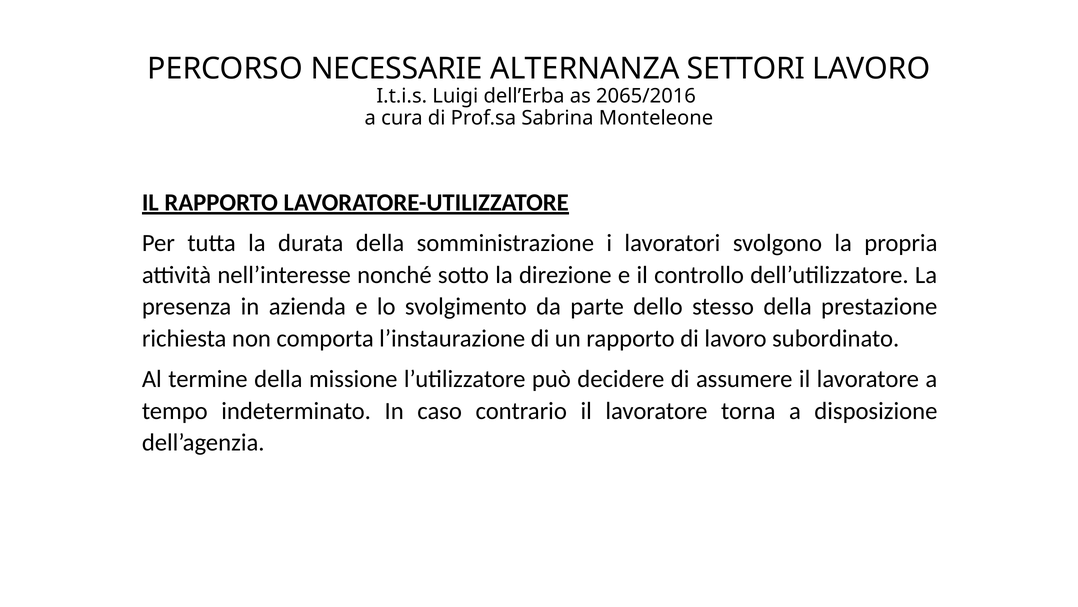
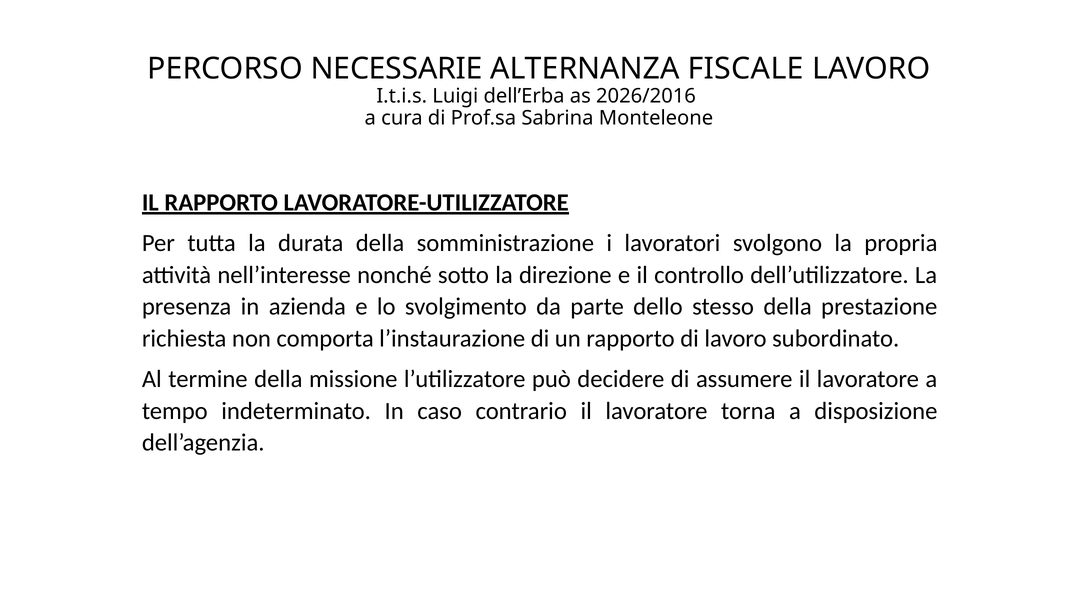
SETTORI: SETTORI -> FISCALE (746, 69)
2065/2016: 2065/2016 -> 2026/2016 (646, 96)
